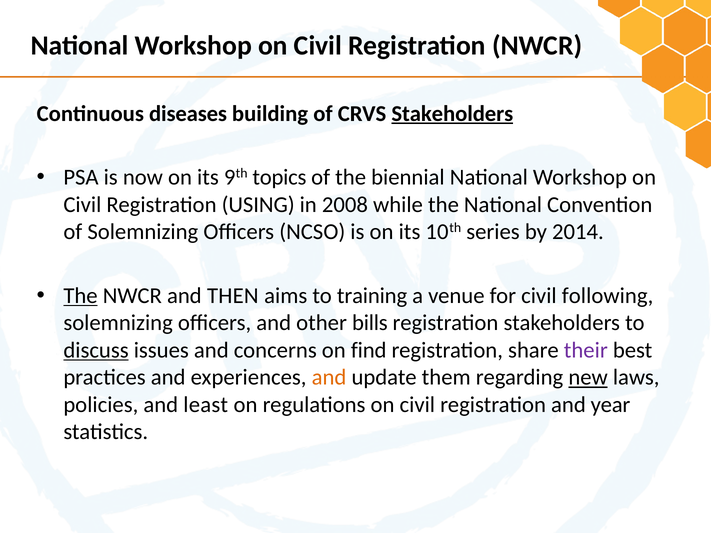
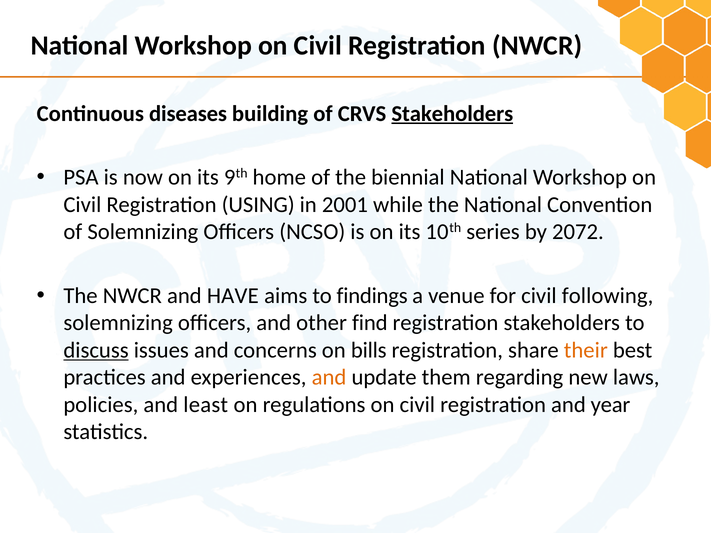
topics: topics -> home (279, 178)
2008: 2008 -> 2001 (345, 205)
2014: 2014 -> 2072 (578, 232)
The underline: present -> none (81, 296)
THEN: THEN -> HAVE (233, 296)
training: training -> findings (372, 296)
bills: bills -> find (370, 323)
find: find -> bills (369, 350)
their colour: purple -> orange (586, 350)
new underline: present -> none (588, 378)
